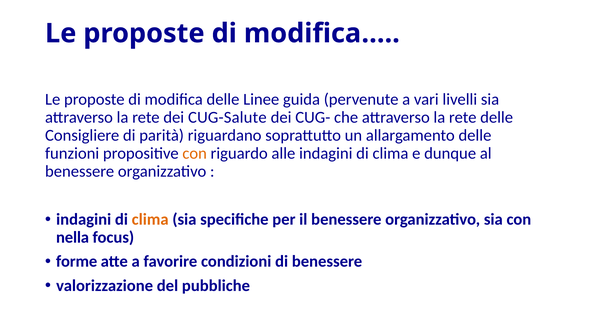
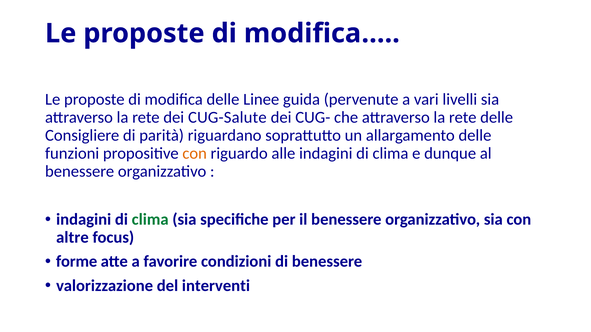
clima colour: orange -> green (150, 220)
nella: nella -> altre (72, 238)
pubbliche: pubbliche -> interventi (216, 286)
